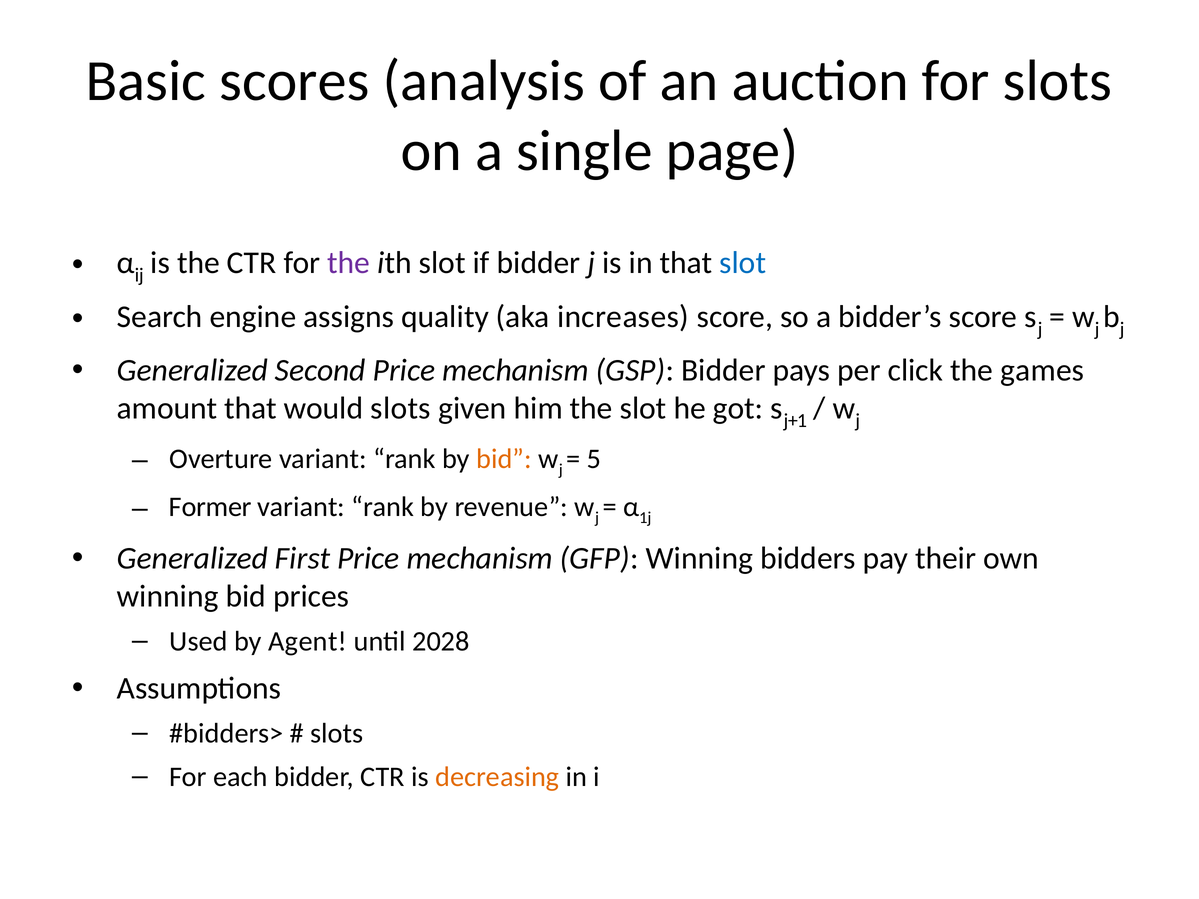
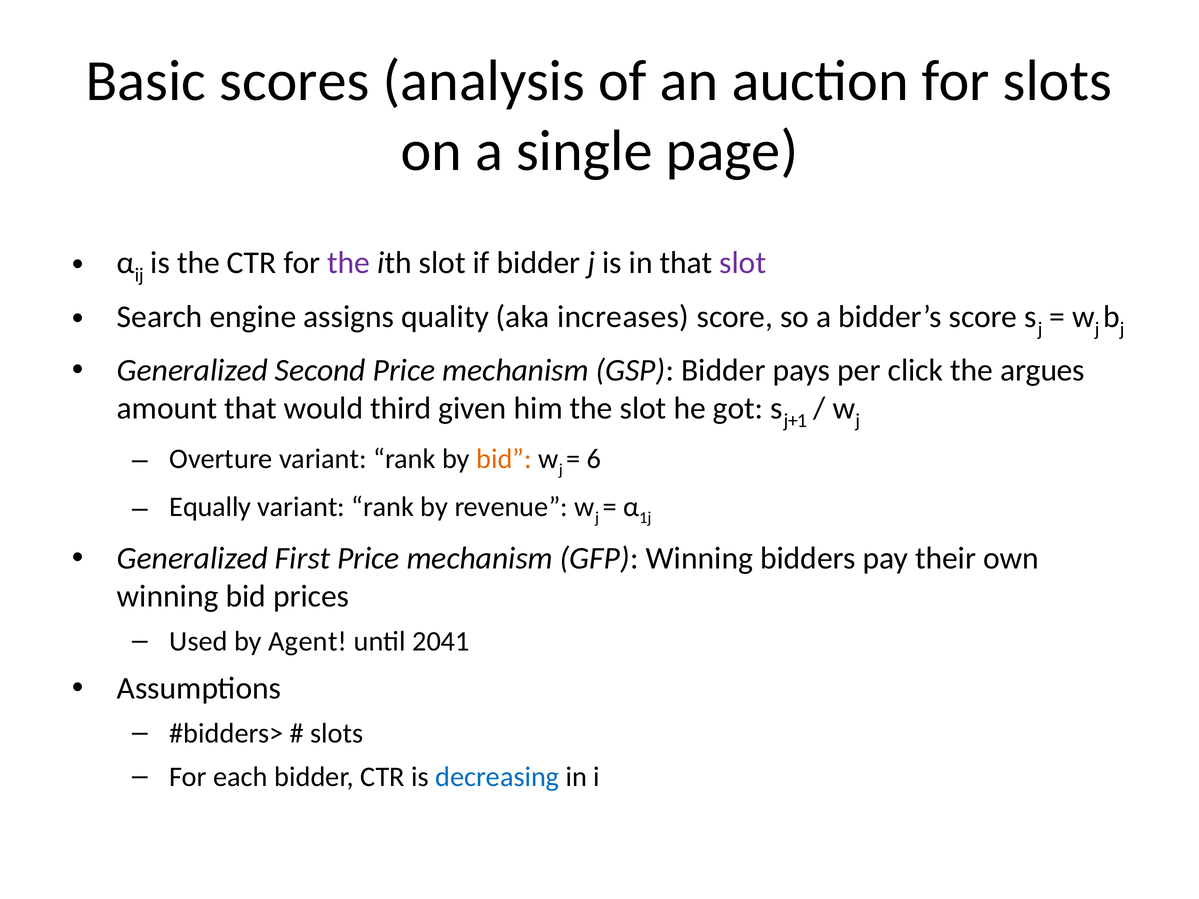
slot colour: blue -> purple (743, 263)
games: games -> argues (1042, 371)
would slots: slots -> third (401, 409)
5: 5 -> 6 (594, 459)
Former: Former -> Equally (210, 507)
2028: 2028 -> 2041 (441, 642)
decreasing colour: orange -> blue (497, 777)
